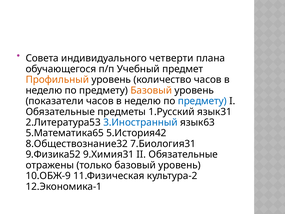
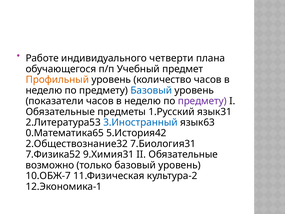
Совета: Совета -> Работе (42, 58)
Базовый colour: orange -> blue (151, 90)
предмету colour: blue -> purple (202, 101)
5.Математика65: 5.Математика65 -> 0.Математика65 (65, 133)
8.Обществознание32: 8.Обществознание32 -> 2.Обществознание32 (77, 144)
9.Физика52: 9.Физика52 -> 7.Физика52 (53, 154)
отражены: отражены -> возможно (50, 165)
10.ОБЖ-9: 10.ОБЖ-9 -> 10.ОБЖ-7 (48, 176)
